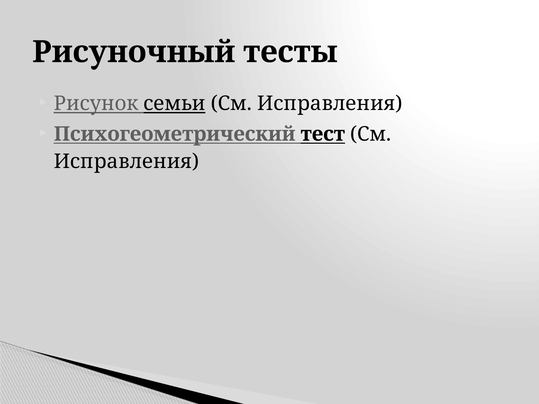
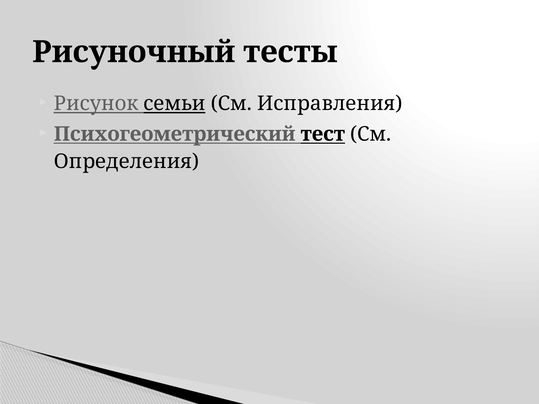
Исправления: Исправления -> Определения (127, 162)
